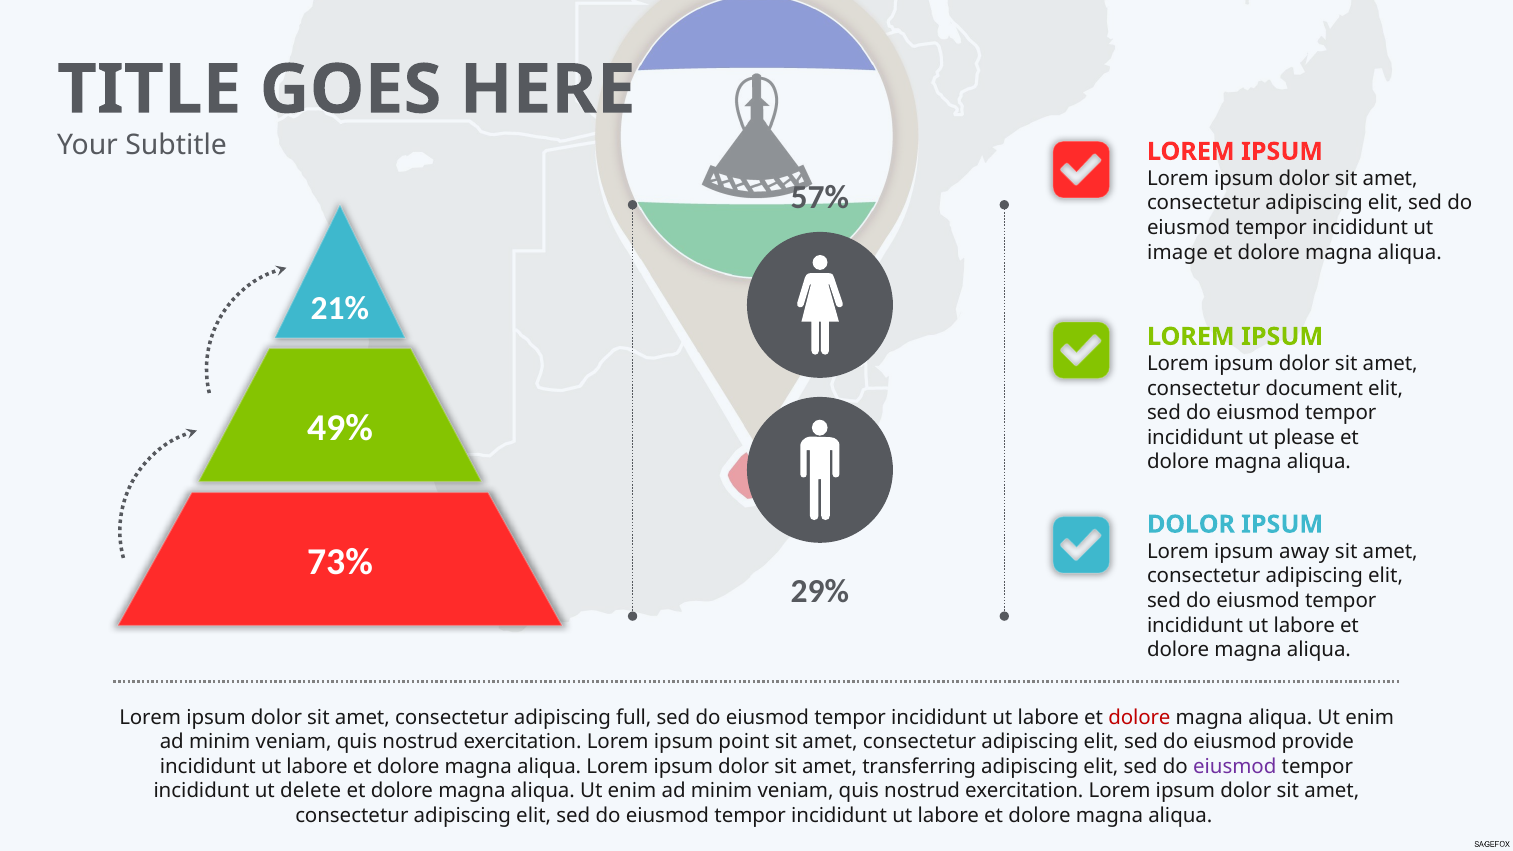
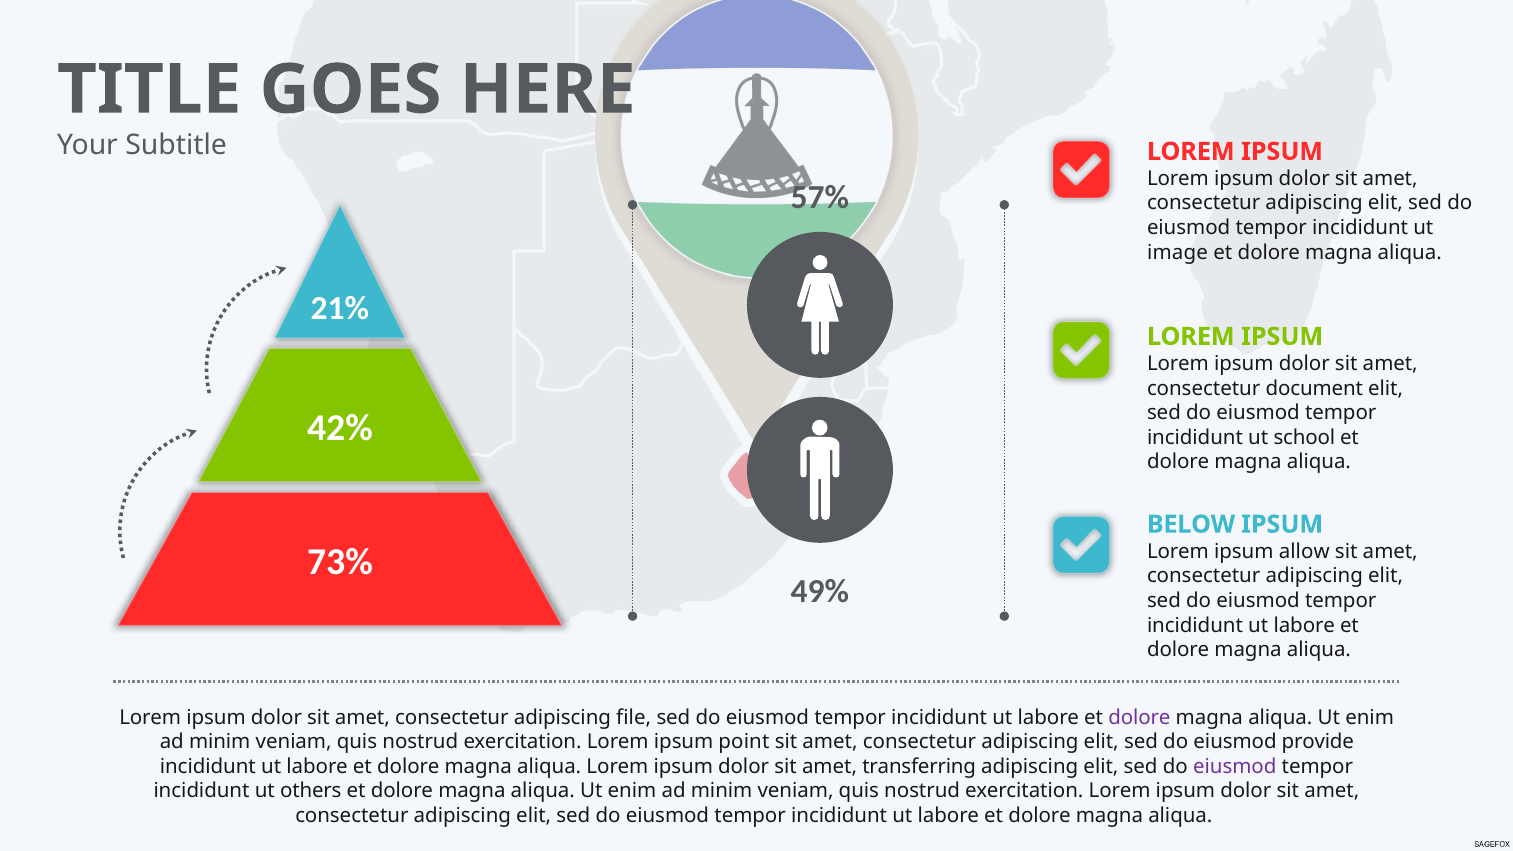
49%: 49% -> 42% (340, 428)
please: please -> school (1304, 438)
DOLOR: DOLOR -> BELOW (1191, 524)
away: away -> allow (1304, 551)
29%: 29% -> 49% (820, 591)
full: full -> file (634, 717)
dolore colour: red -> purple (1139, 717)
delete: delete -> others (311, 791)
